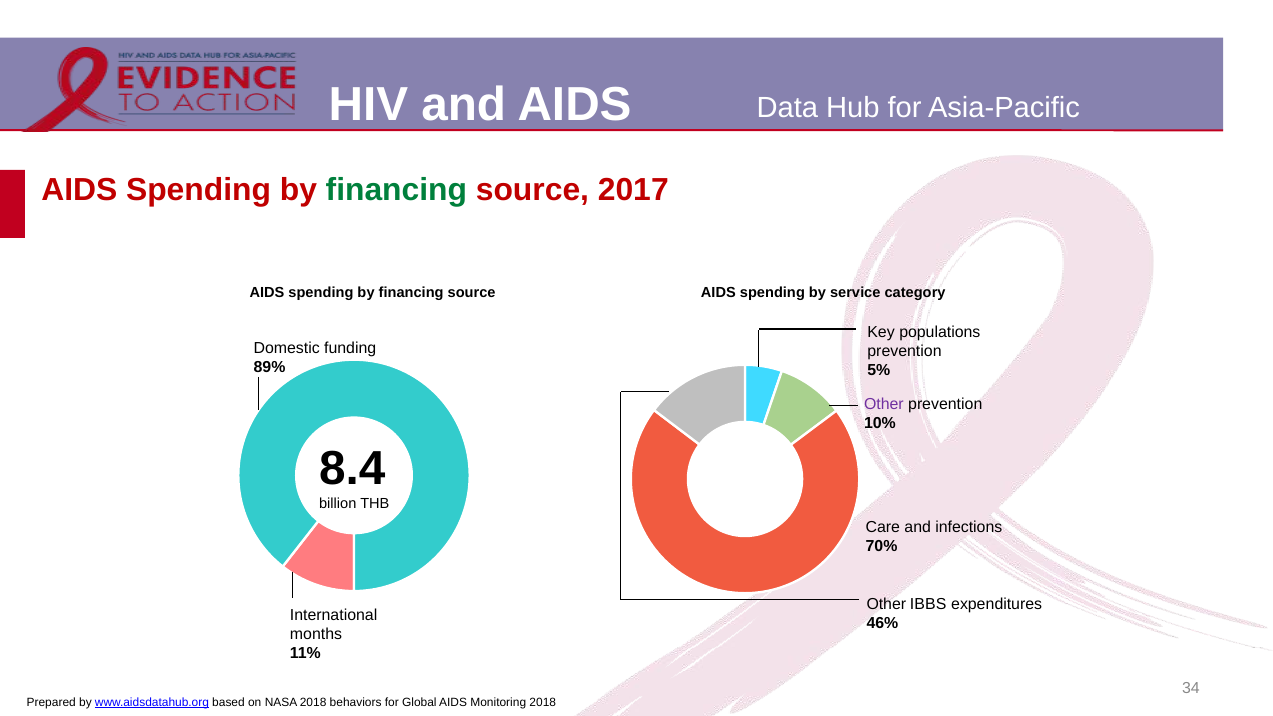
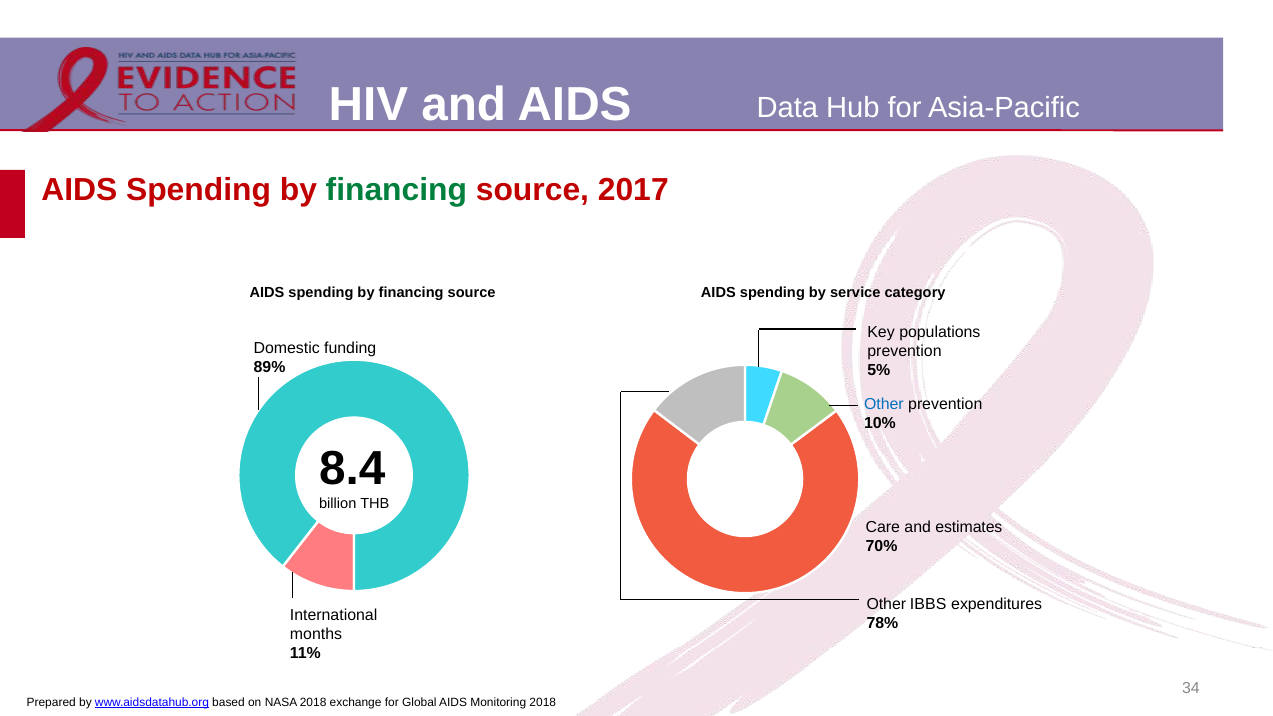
Other colour: purple -> blue (884, 404)
infections: infections -> estimates (969, 527)
46%: 46% -> 78% (882, 623)
behaviors: behaviors -> exchange (356, 702)
